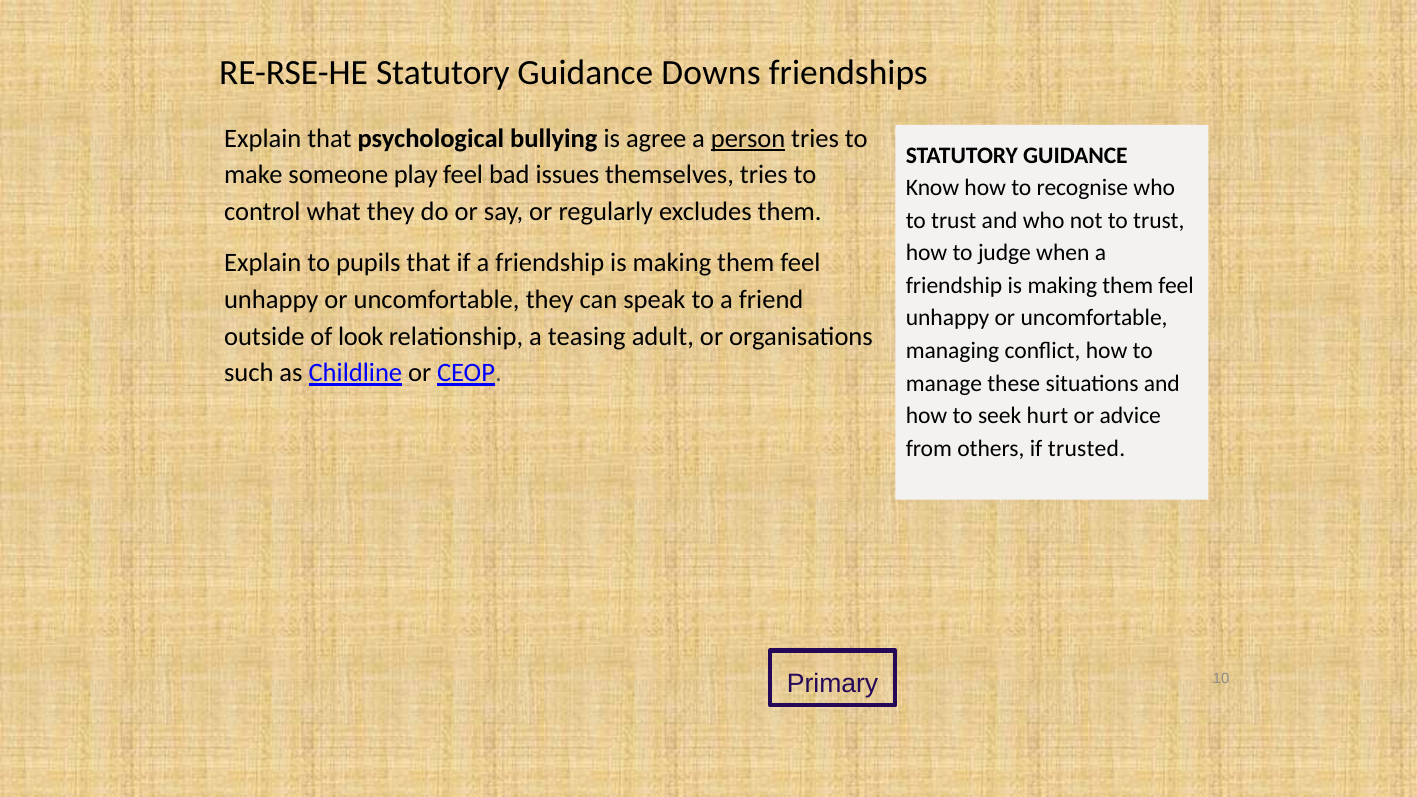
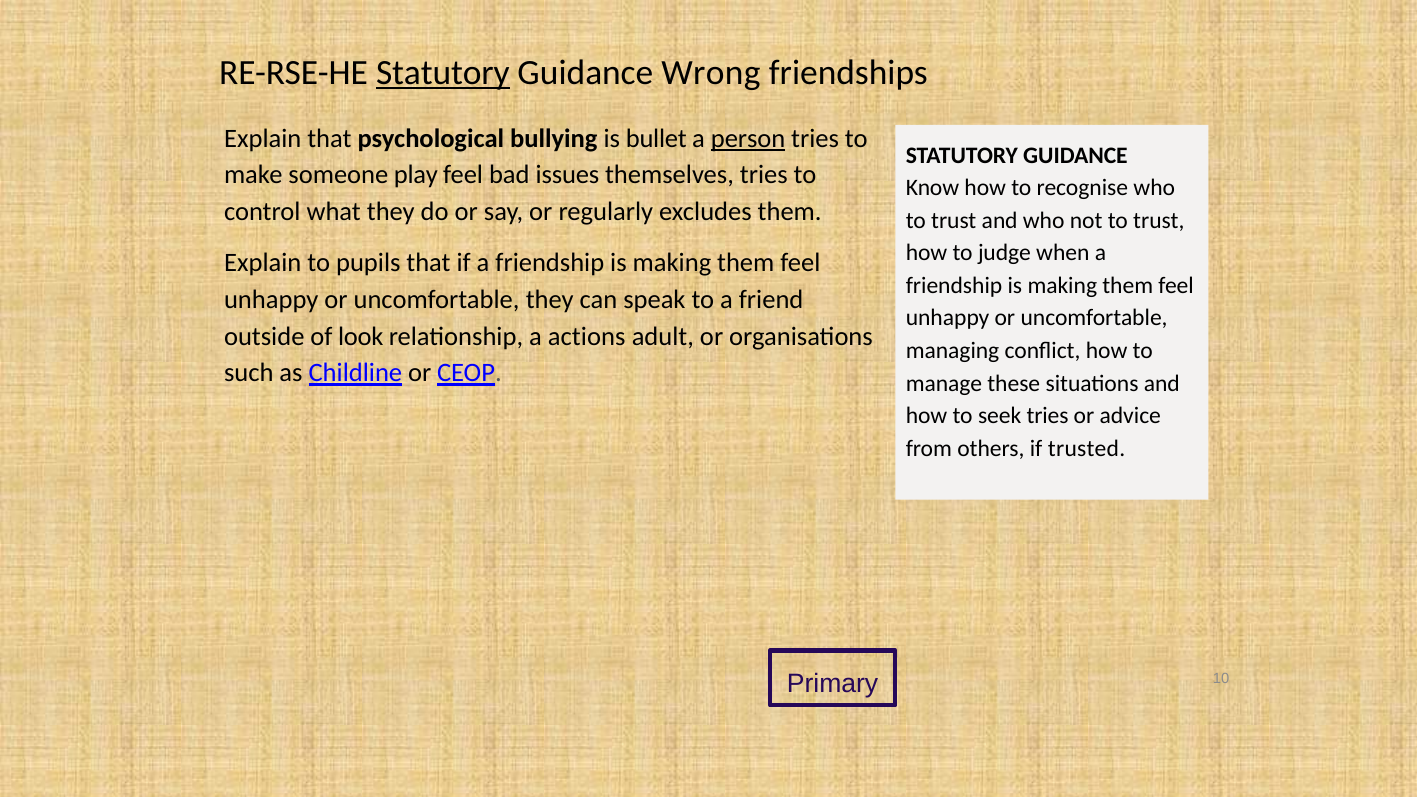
Statutory underline: none -> present (443, 73)
Downs: Downs -> Wrong (711, 73)
agree: agree -> bullet (656, 138)
teasing: teasing -> actions (587, 336)
seek hurt: hurt -> tries (1048, 416)
